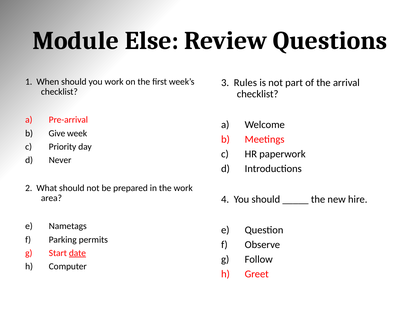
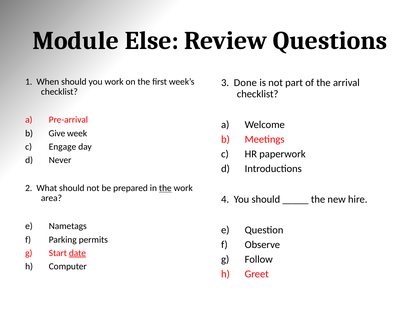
Rules: Rules -> Done (245, 83)
Priority: Priority -> Engage (63, 147)
the underline: none -> present (165, 188)
